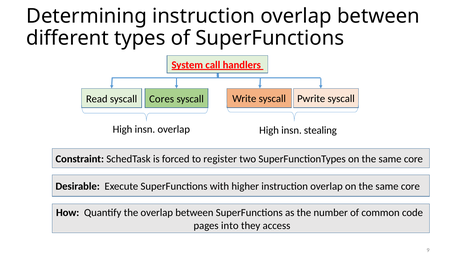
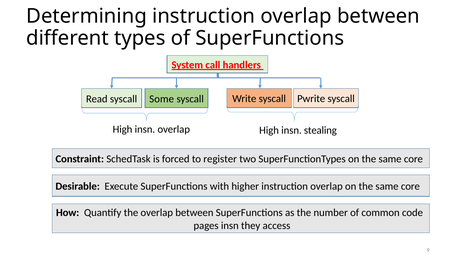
Cores: Cores -> Some (162, 99)
pages into: into -> insn (230, 225)
